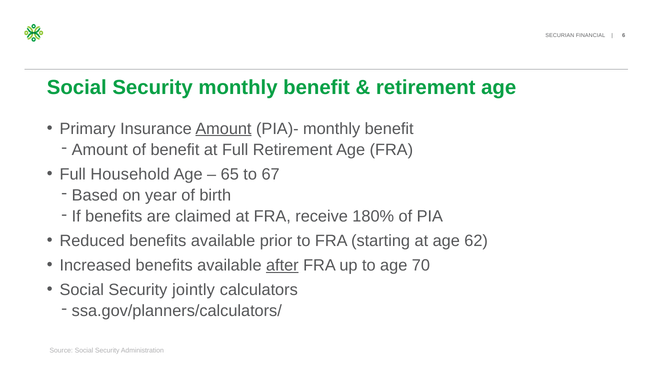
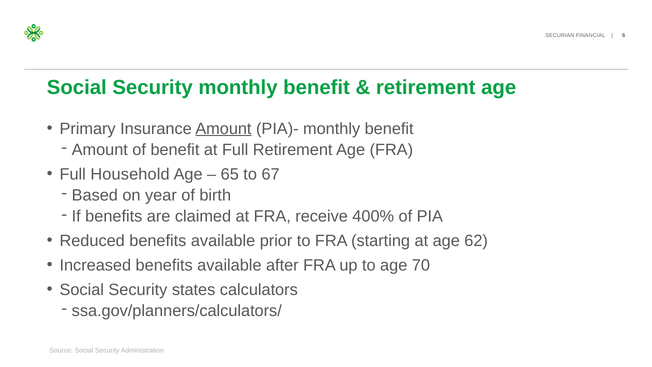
180%: 180% -> 400% (373, 216)
after underline: present -> none (282, 265)
jointly: jointly -> states (194, 290)
